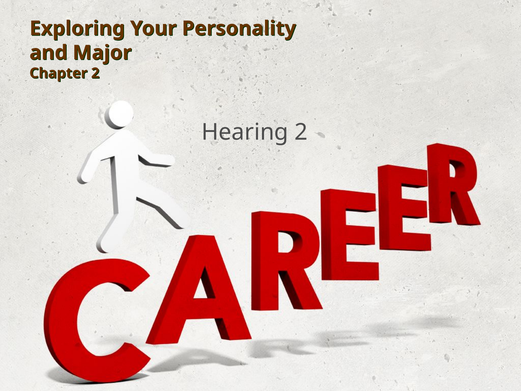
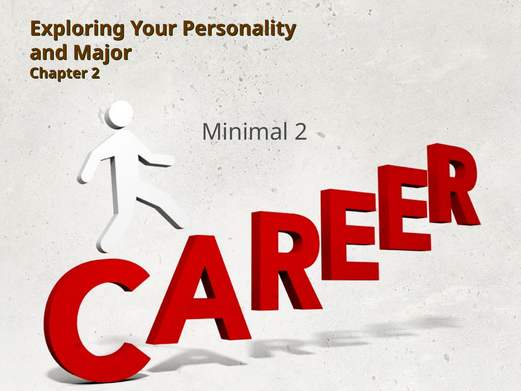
Hearing: Hearing -> Minimal (245, 132)
